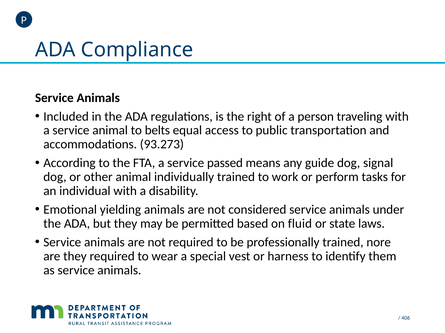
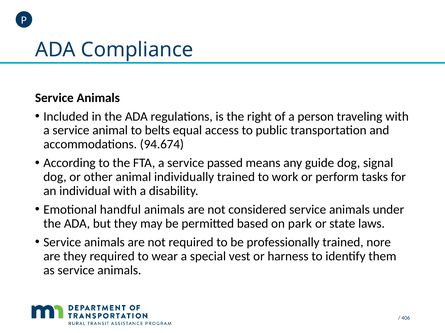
93.273: 93.273 -> 94.674 (162, 145)
yielding: yielding -> handful (120, 210)
fluid: fluid -> park (300, 224)
